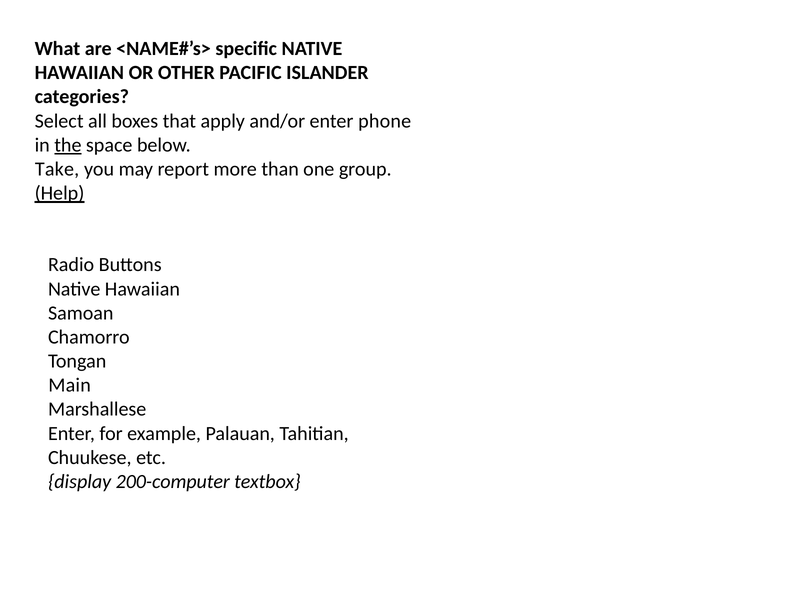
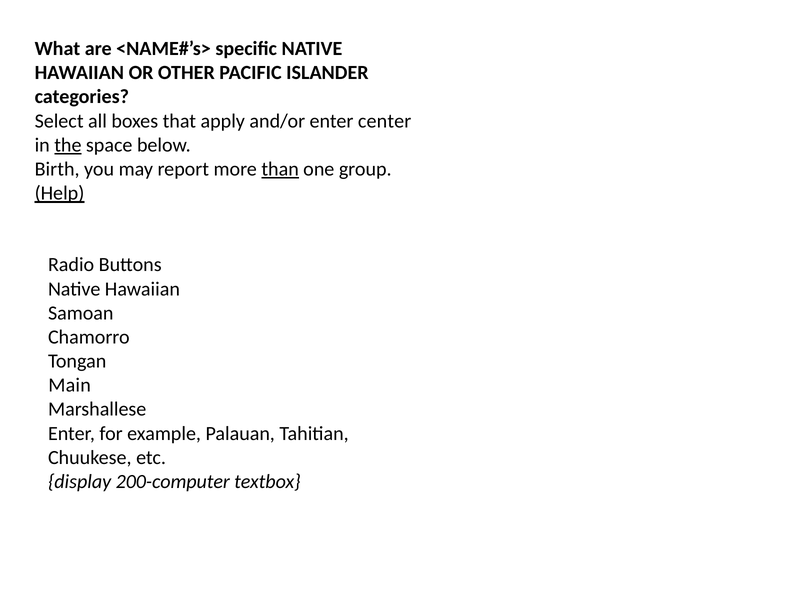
phone: phone -> center (385, 121)
Take: Take -> Birth (57, 169)
than underline: none -> present (280, 169)
